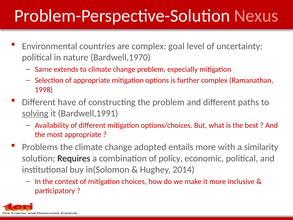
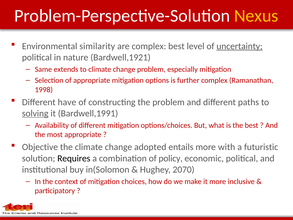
Nexus colour: pink -> yellow (256, 16)
countries: countries -> similarity (97, 46)
complex goal: goal -> best (176, 46)
uncertainty underline: none -> present (240, 46)
Bardwell,1970: Bardwell,1970 -> Bardwell,1921 (120, 57)
Problems: Problems -> Objective (40, 147)
similarity: similarity -> futuristic (261, 147)
2014: 2014 -> 2070 (184, 169)
